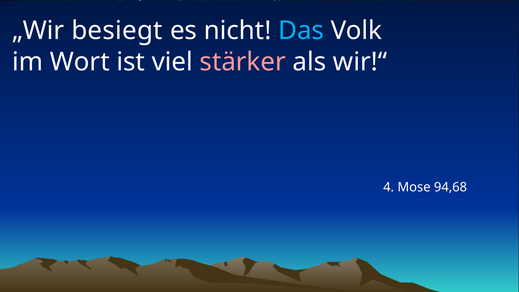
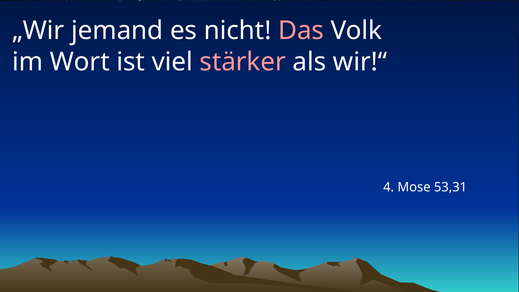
besiegt: besiegt -> jemand (117, 31)
Das colour: light blue -> pink (301, 31)
94,68: 94,68 -> 53,31 (451, 187)
